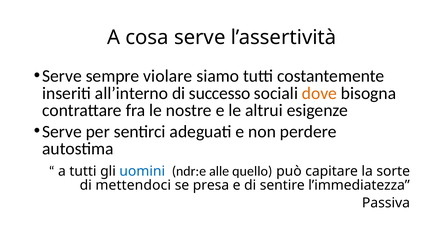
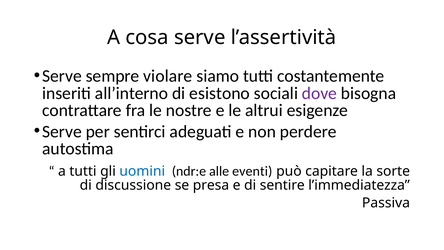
successo: successo -> esistono (220, 93)
dove colour: orange -> purple (319, 93)
quello: quello -> eventi (252, 171)
mettendoci: mettendoci -> discussione (133, 185)
